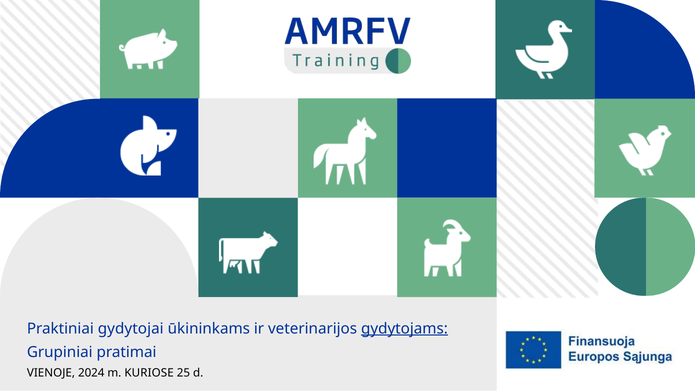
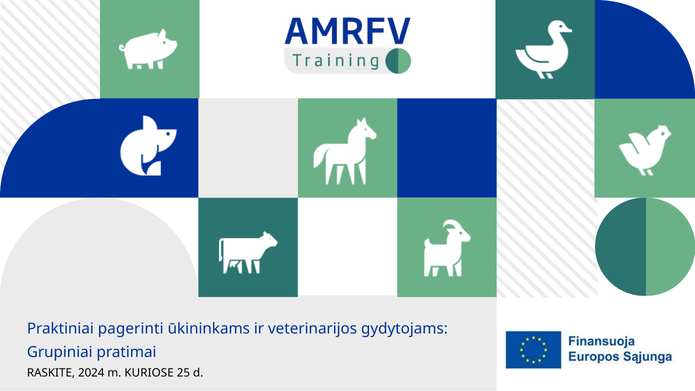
gydytojai: gydytojai -> pagerinti (131, 329)
gydytojams underline: present -> none (404, 329)
VIENOJE: VIENOJE -> RASKITE (51, 373)
